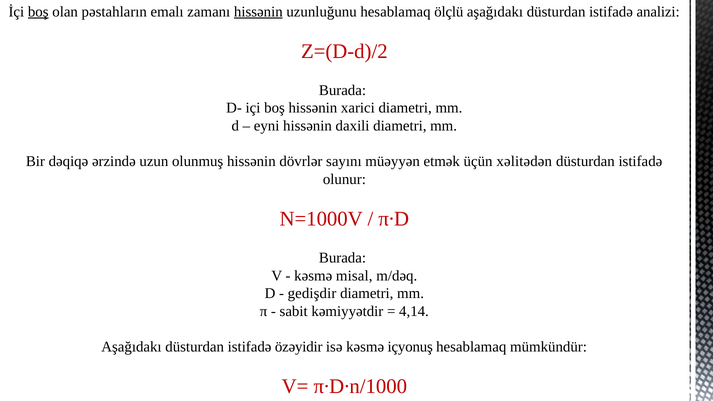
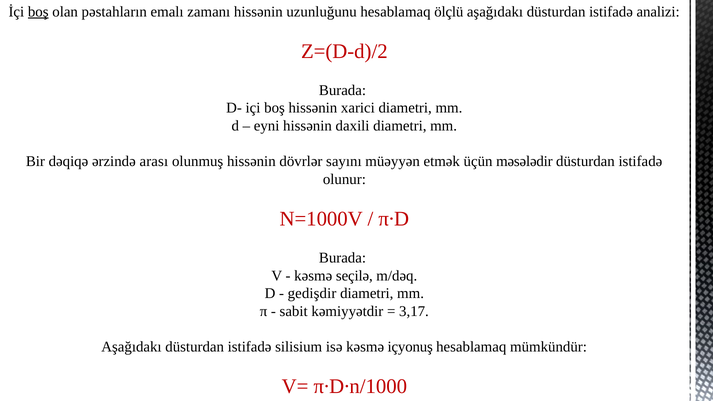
hissənin underline: present -> none (258, 12)
uzun: uzun -> arası (154, 162)
xəlitədən: xəlitədən -> məsələdir (524, 162)
misal: misal -> seçilə (354, 276)
4,14: 4,14 -> 3,17 (414, 311)
özəyidir: özəyidir -> silisium (299, 347)
